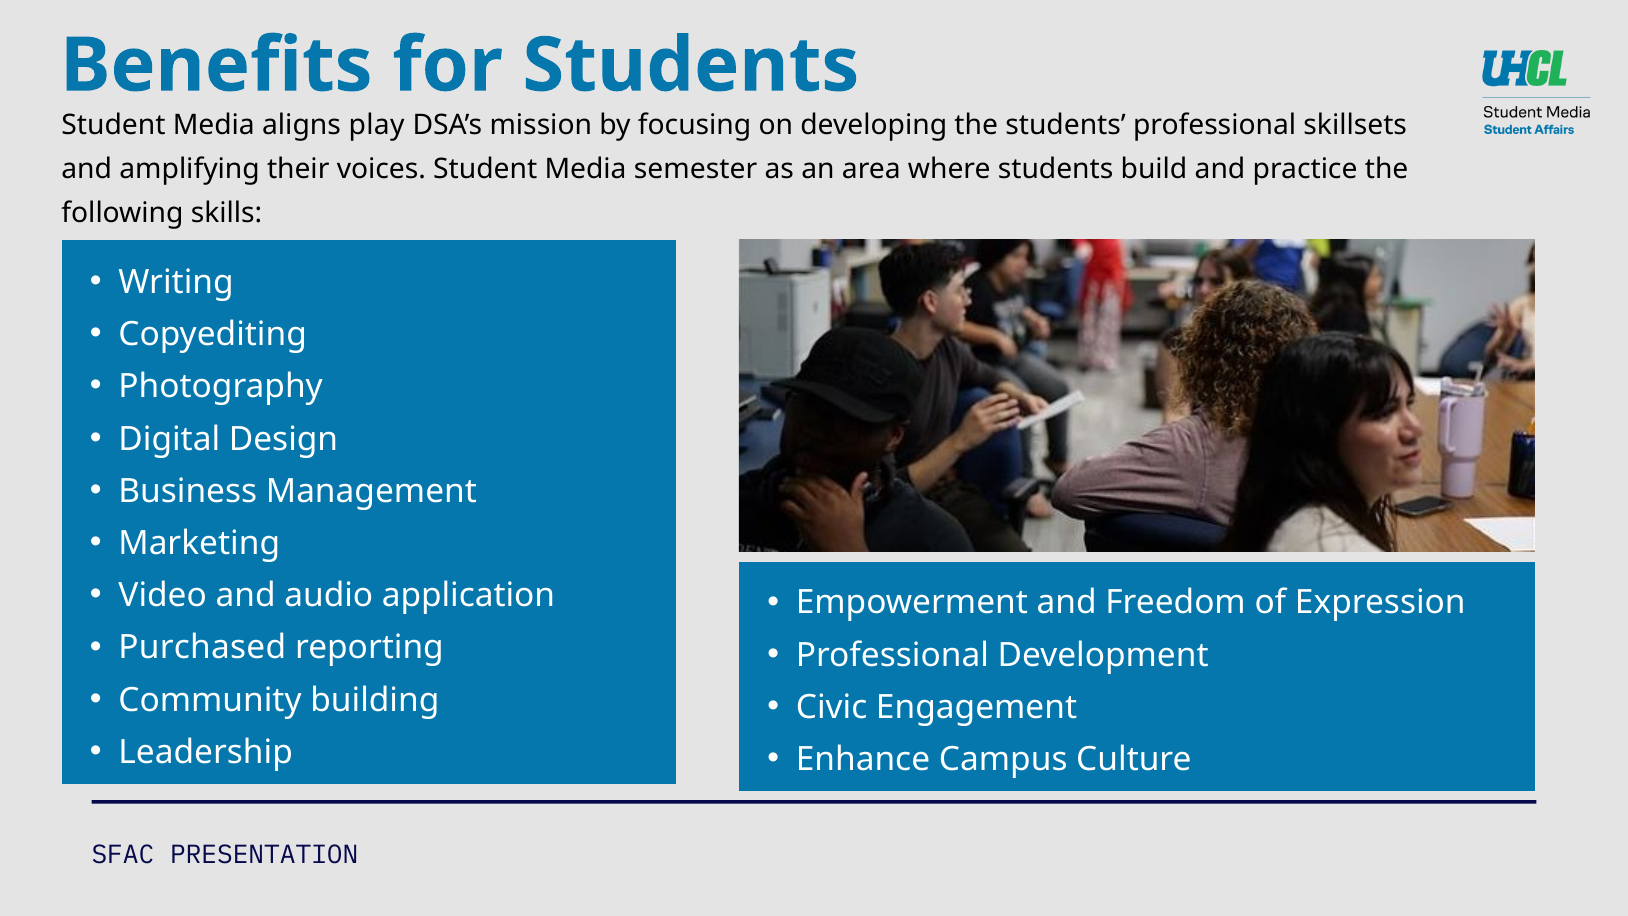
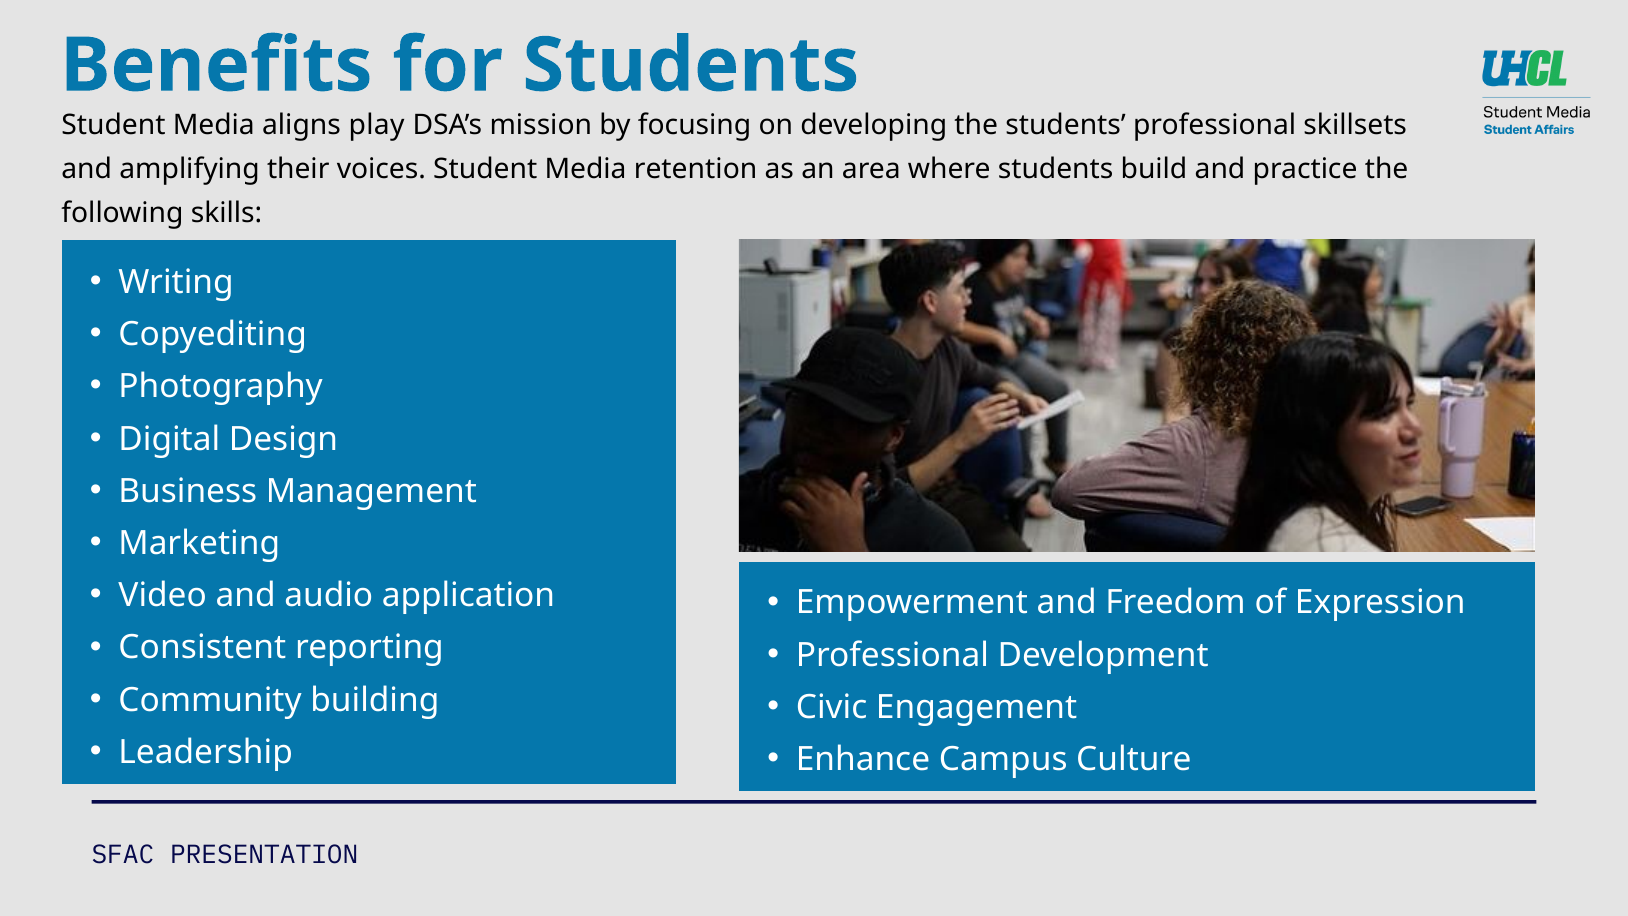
semester: semester -> retention (696, 169)
Purchased: Purchased -> Consistent (202, 648)
